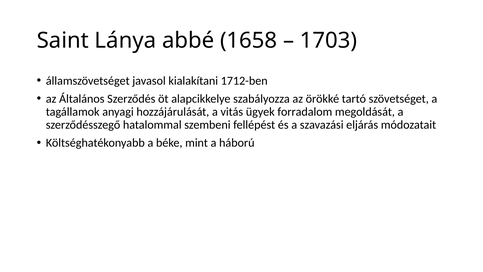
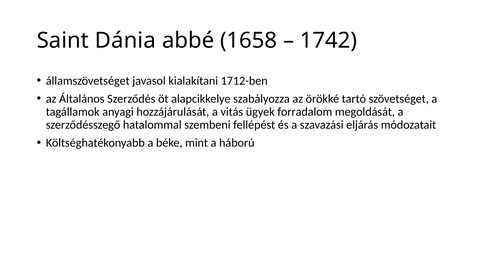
Lánya: Lánya -> Dánia (125, 41)
1703: 1703 -> 1742 (328, 41)
